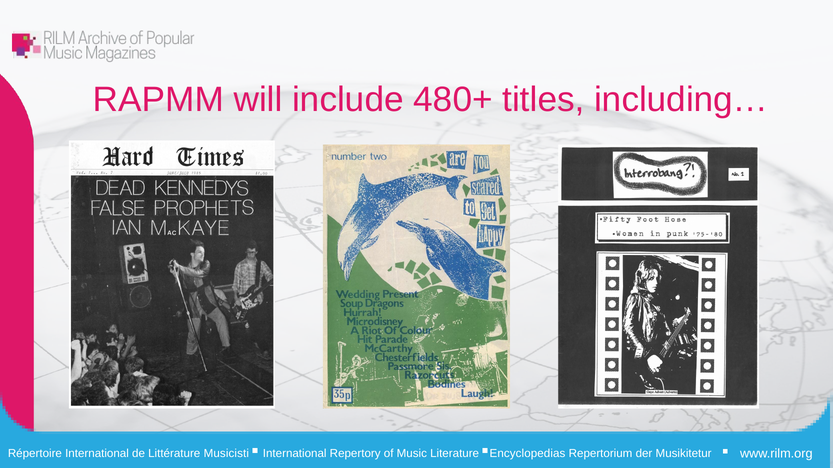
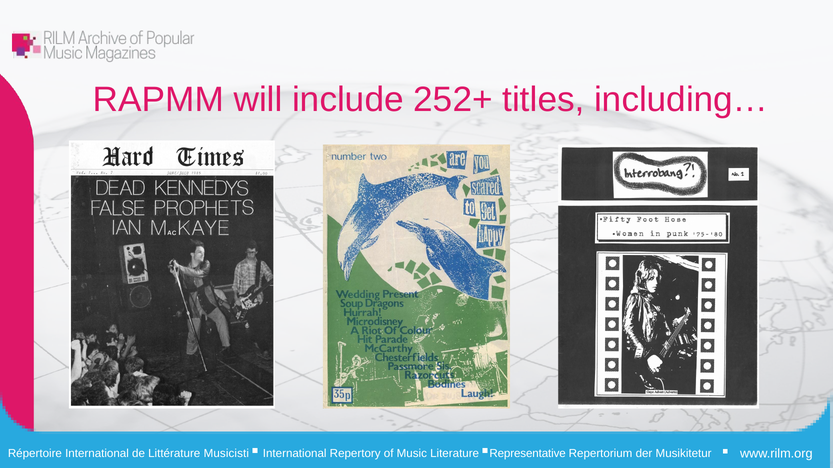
480+: 480+ -> 252+ (453, 100)
Encyclopedias: Encyclopedias -> Representative (528, 454)
